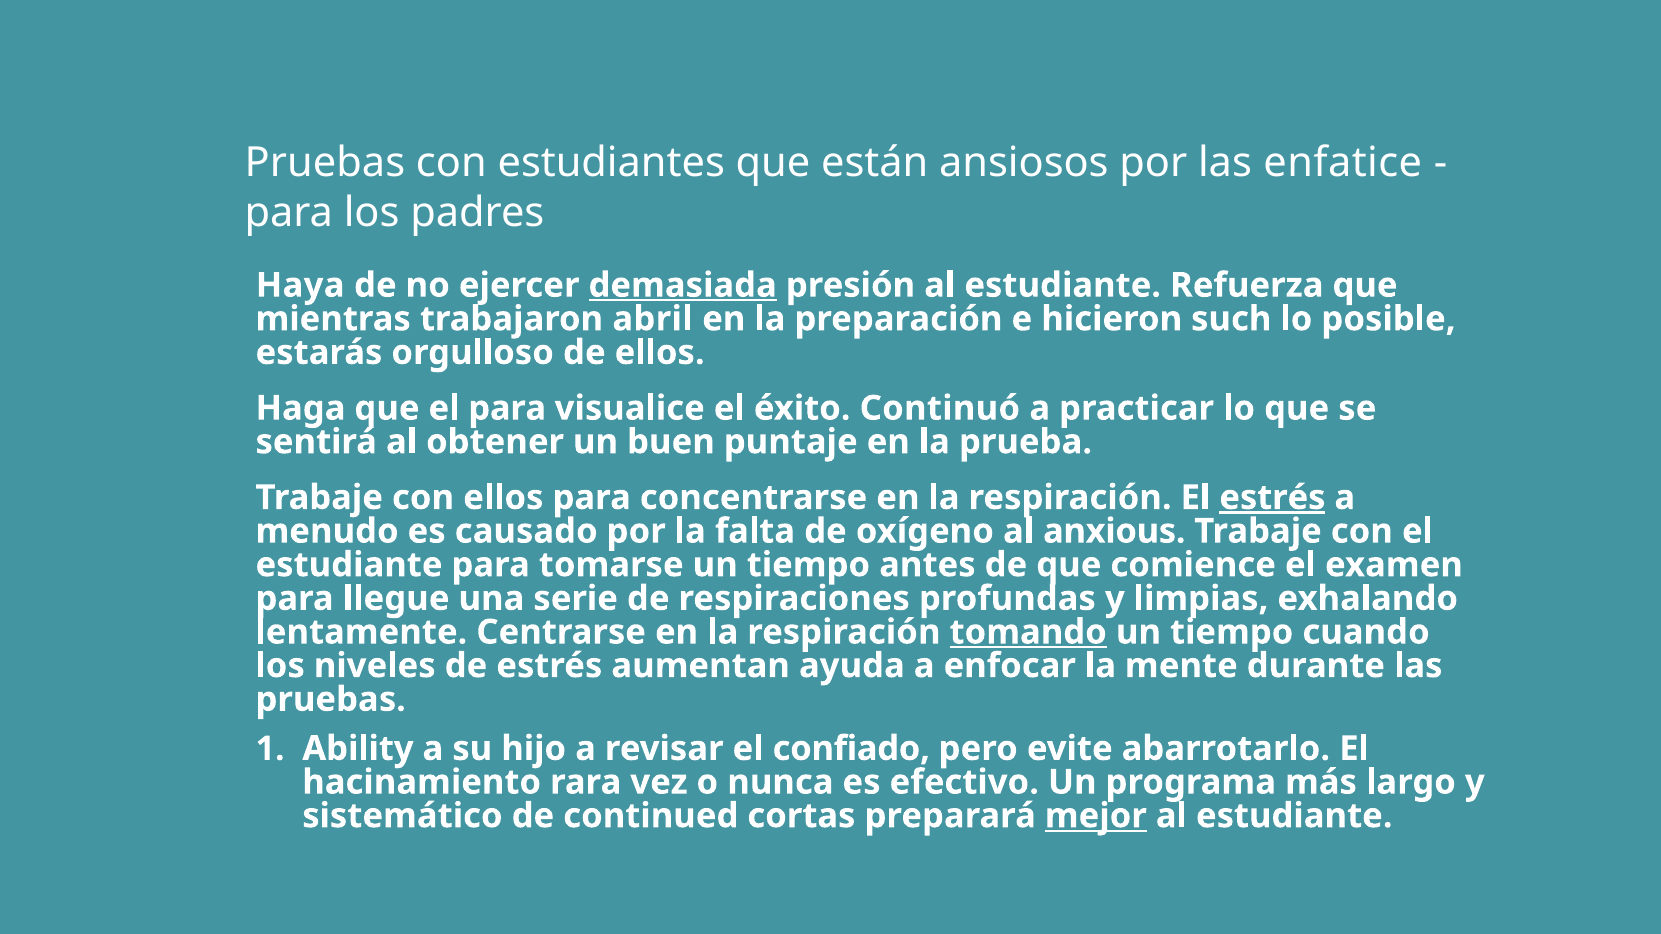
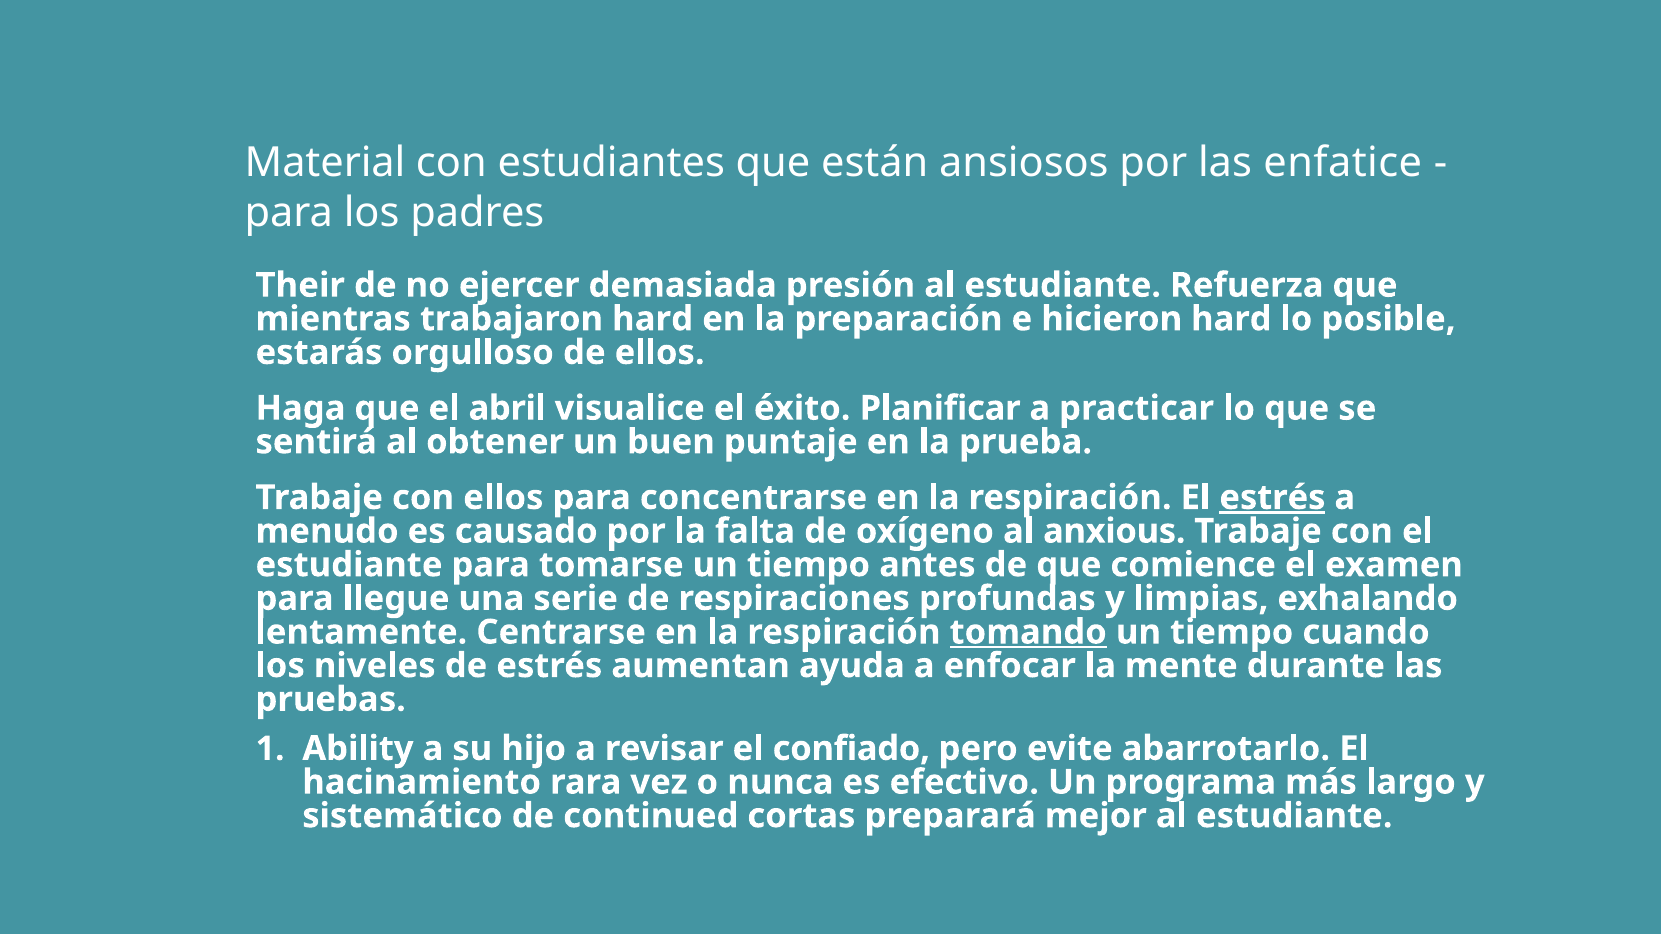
Pruebas: Pruebas -> Material (325, 163)
Haya: Haya -> Their (300, 285)
demasiada underline: present -> none (683, 285)
trabajaron abril: abril -> hard (653, 319)
hicieron such: such -> hard (1231, 319)
el para: para -> abril (507, 408)
Continuó: Continuó -> Planificar (940, 408)
mejor underline: present -> none (1096, 816)
